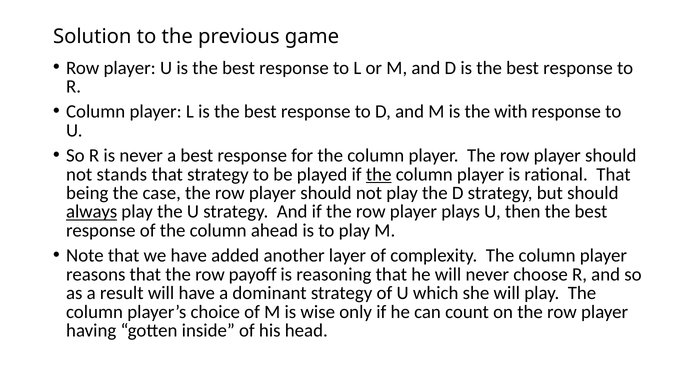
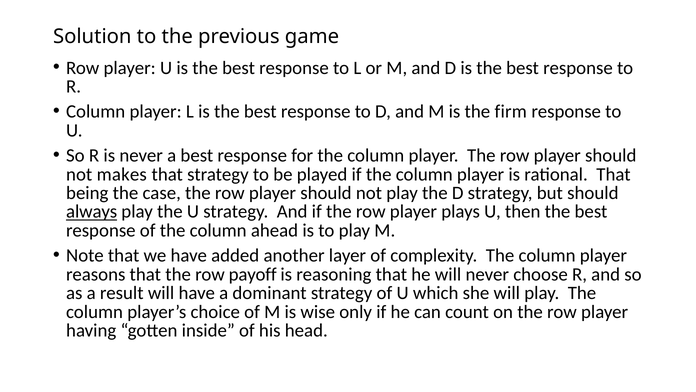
with: with -> firm (511, 112)
stands: stands -> makes (122, 174)
the underline: present -> none (379, 174)
